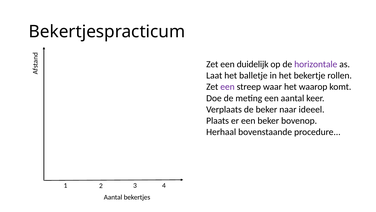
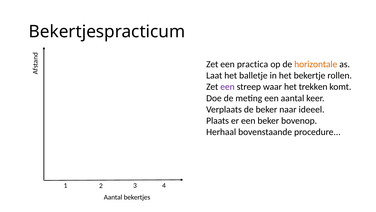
duidelijk: duidelijk -> practica (253, 64)
horizontale colour: purple -> orange (316, 64)
waarop: waarop -> trekken (313, 87)
